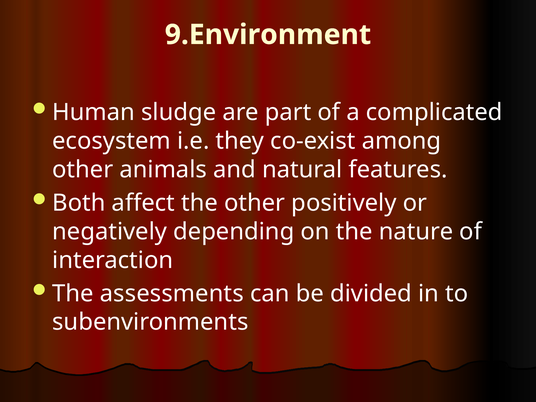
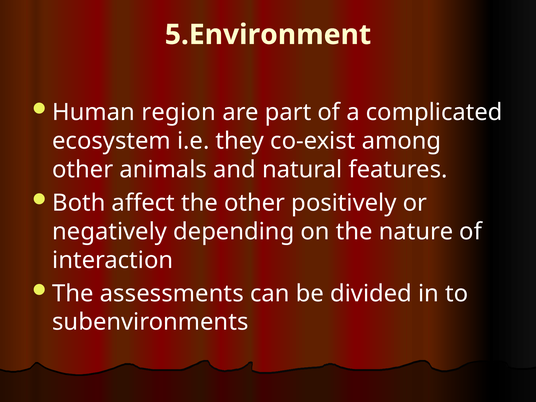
9.Environment: 9.Environment -> 5.Environment (268, 35)
sludge: sludge -> region (179, 112)
